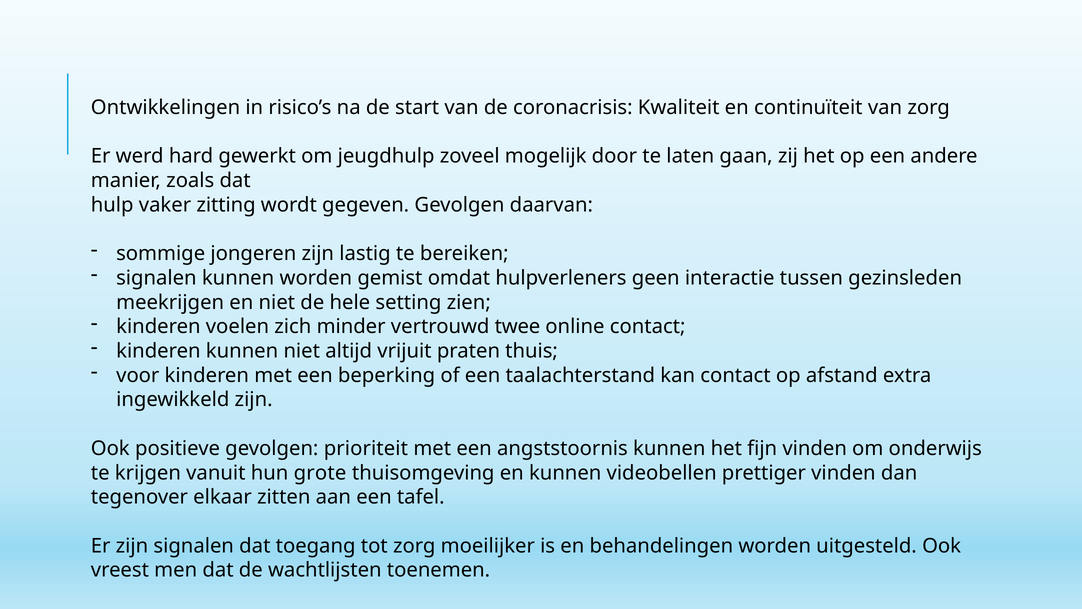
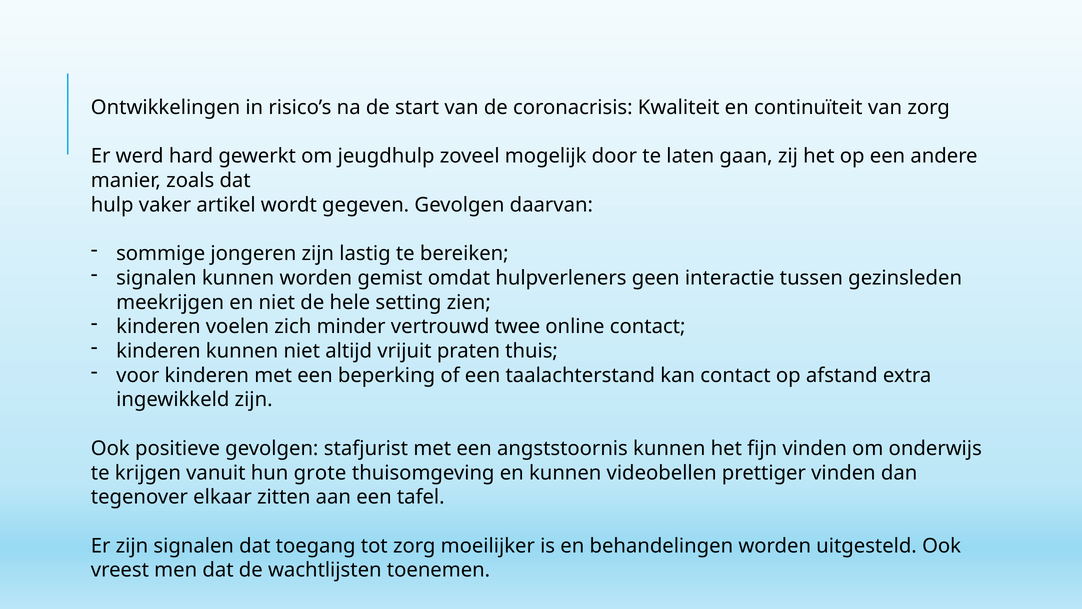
zitting: zitting -> artikel (226, 205)
prioriteit: prioriteit -> stafjurist (366, 448)
